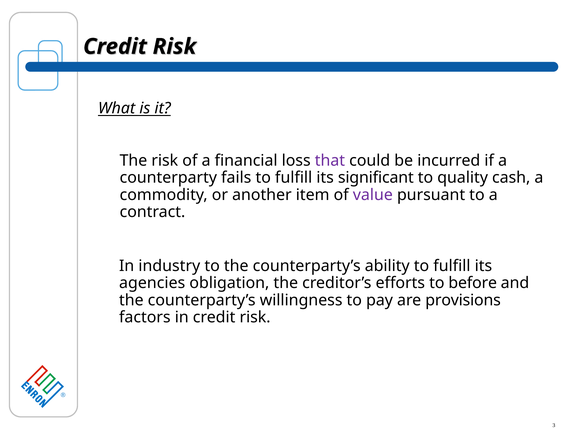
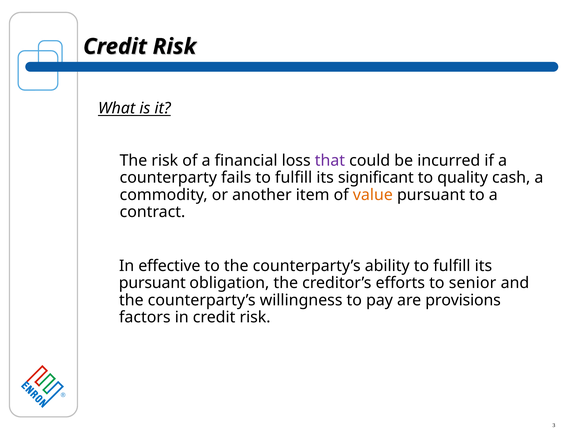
value colour: purple -> orange (373, 195)
industry: industry -> effective (169, 266)
agencies: agencies -> pursuant (152, 283)
before: before -> senior (473, 283)
